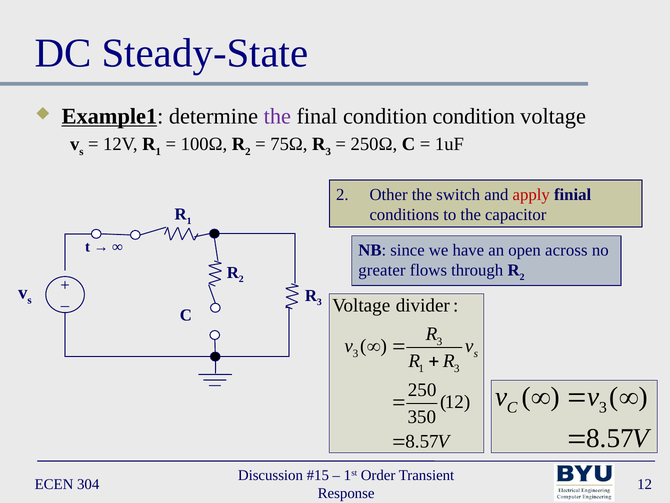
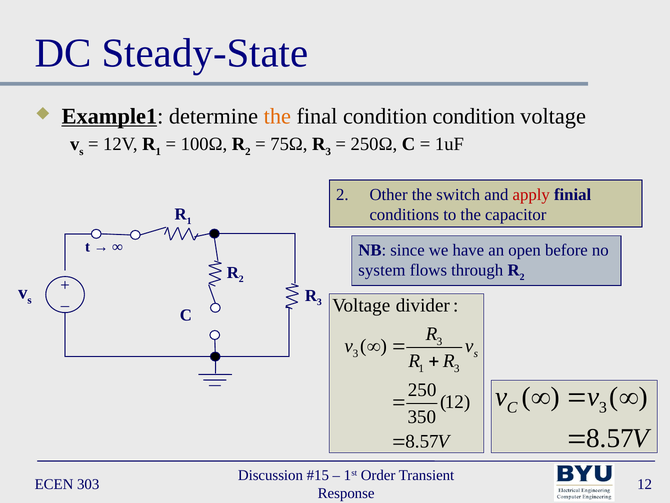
the colour: purple -> orange (277, 116)
across: across -> before (566, 250)
greater: greater -> system (382, 270)
304: 304 -> 303 (88, 484)
